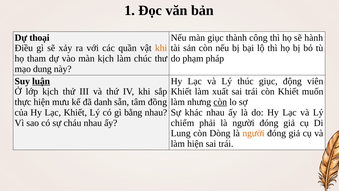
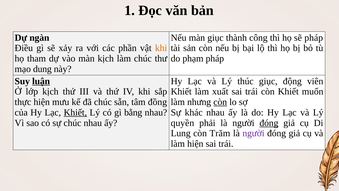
thoại: thoại -> ngàn (39, 38)
sẽ hành: hành -> pháp (314, 38)
quần: quần -> phần (127, 48)
đã danh: danh -> chúc (103, 102)
Khiết underline: none -> present (75, 112)
sự cháu: cháu -> chúc (72, 123)
chiếm: chiếm -> quyền (182, 123)
đóng underline: none -> present (269, 123)
Dòng: Dòng -> Trăm (220, 133)
người colour: orange -> purple (253, 133)
